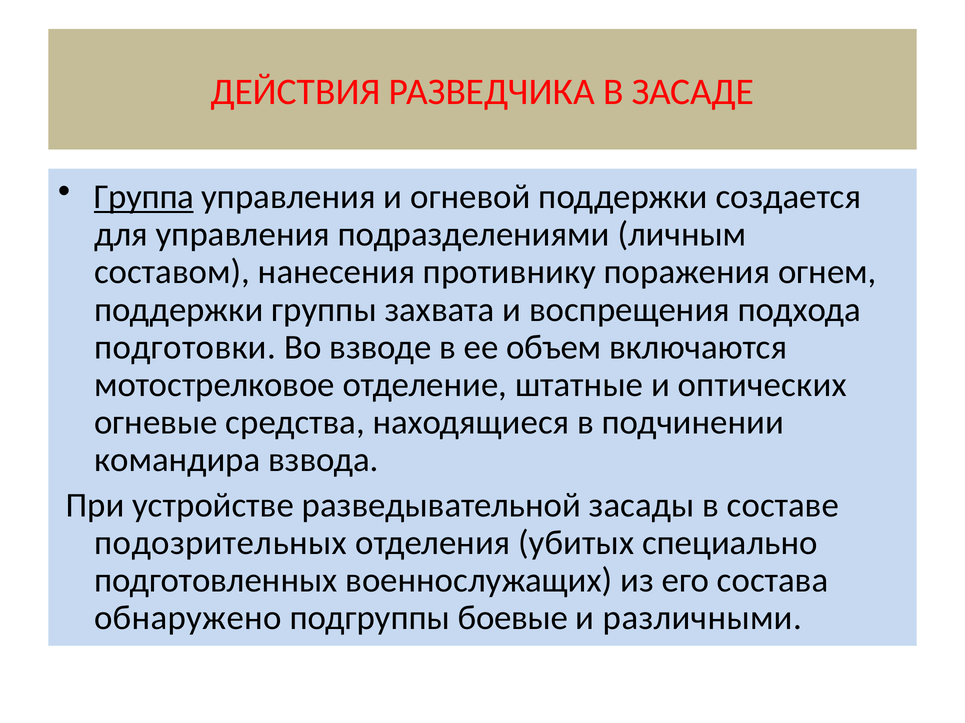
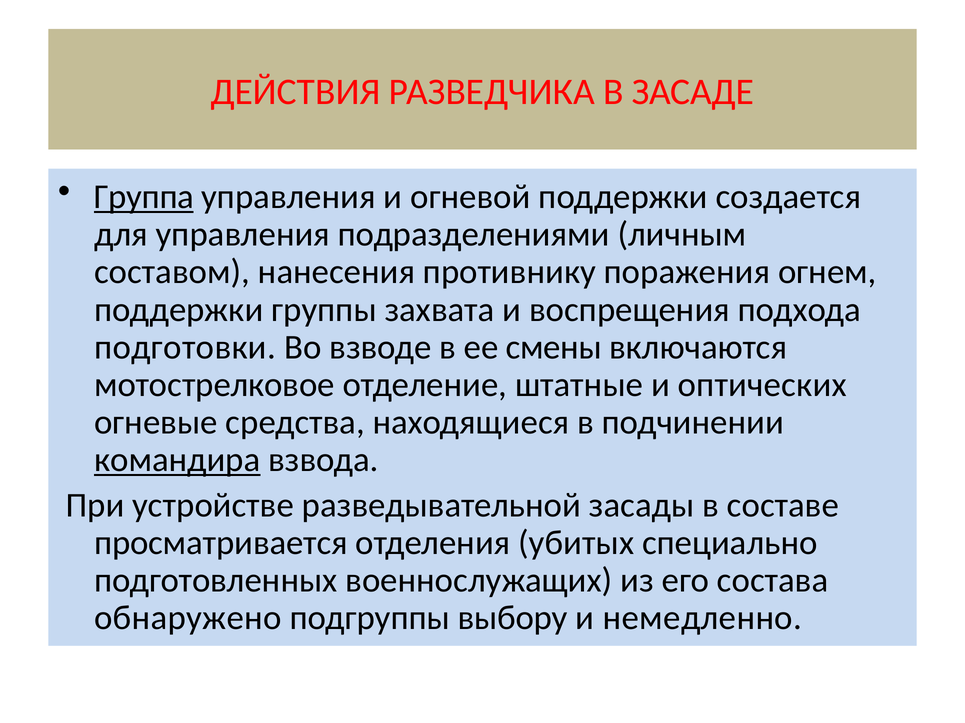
объем: объем -> смены (554, 347)
командира underline: none -> present (177, 460)
подозрительных: подозрительных -> просматривается (221, 543)
боевые: боевые -> выбору (513, 618)
различными: различными -> немедленно (702, 618)
